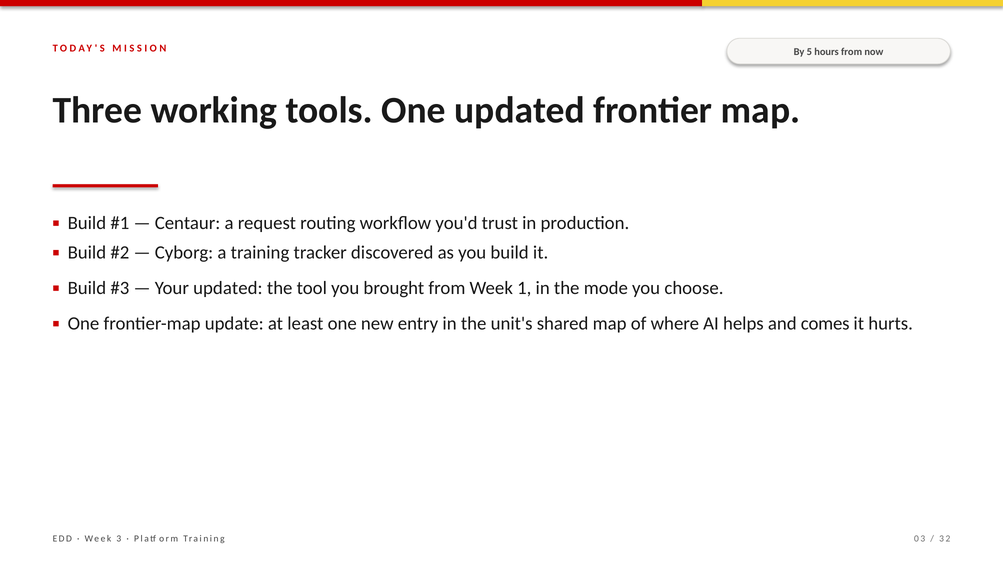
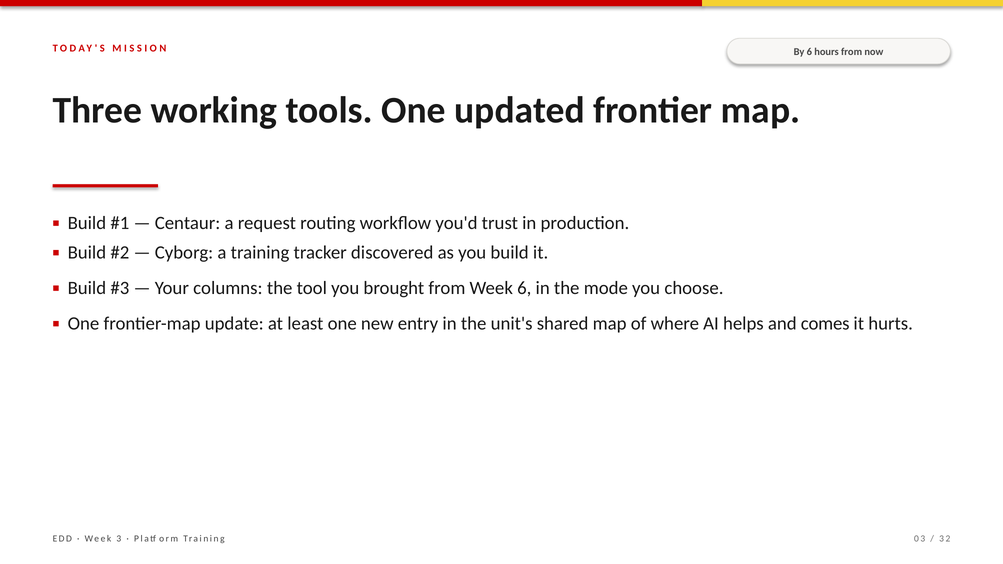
By 5: 5 -> 6 (809, 52)
Your updated: updated -> columns (228, 288)
Week 1: 1 -> 6 (524, 288)
